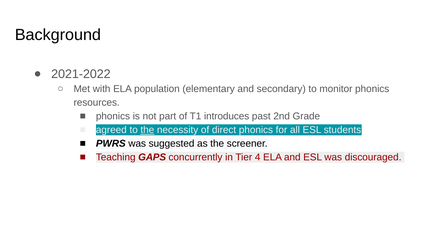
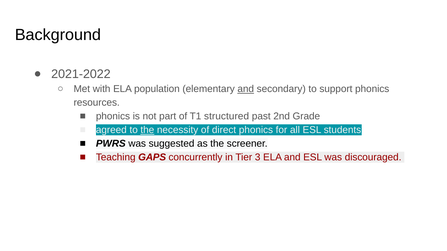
and underline: none -> present (246, 89)
monitor: monitor -> support (336, 89)
introduces: introduces -> structured (227, 117)
4: 4 -> 3 (258, 158)
